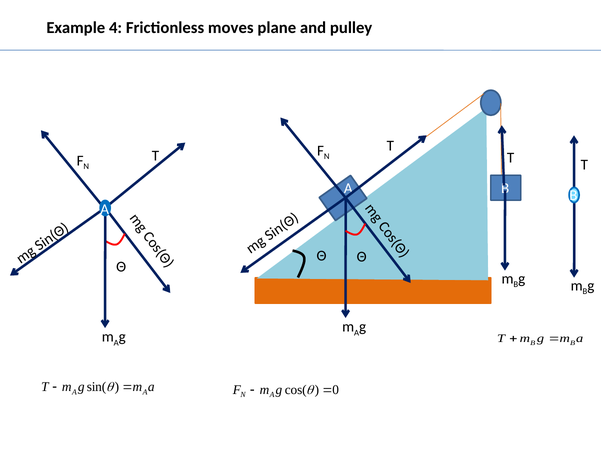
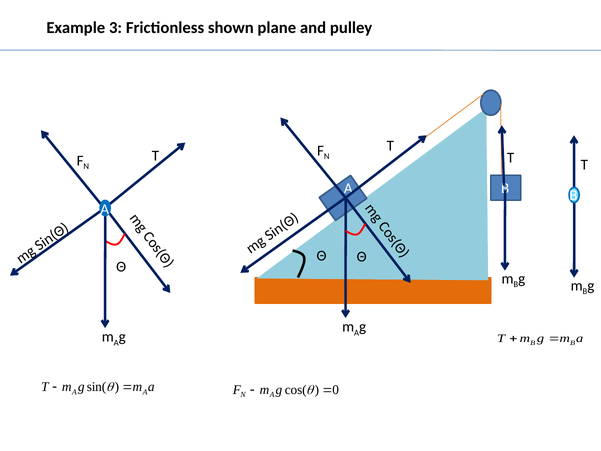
4: 4 -> 3 (116, 28)
moves: moves -> shown (231, 28)
